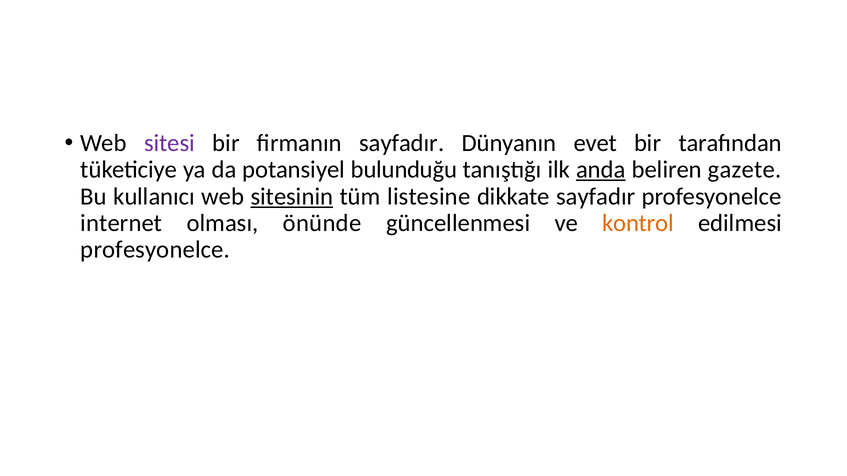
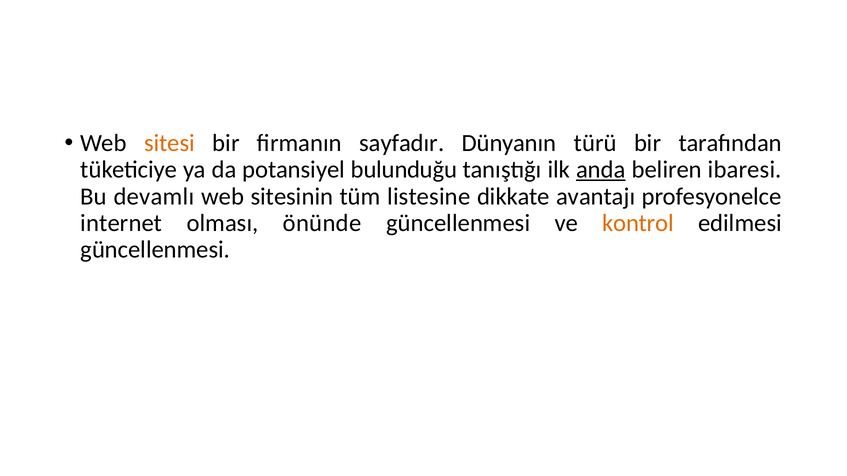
sitesi colour: purple -> orange (170, 143)
evet: evet -> türü (595, 143)
gazete: gazete -> ibaresi (745, 170)
kullanıcı: kullanıcı -> devamlı (154, 197)
sitesinin underline: present -> none (292, 197)
dikkate sayfadır: sayfadır -> avantajı (596, 197)
profesyonelce: profesyonelce -> güncellenmesi (155, 250)
